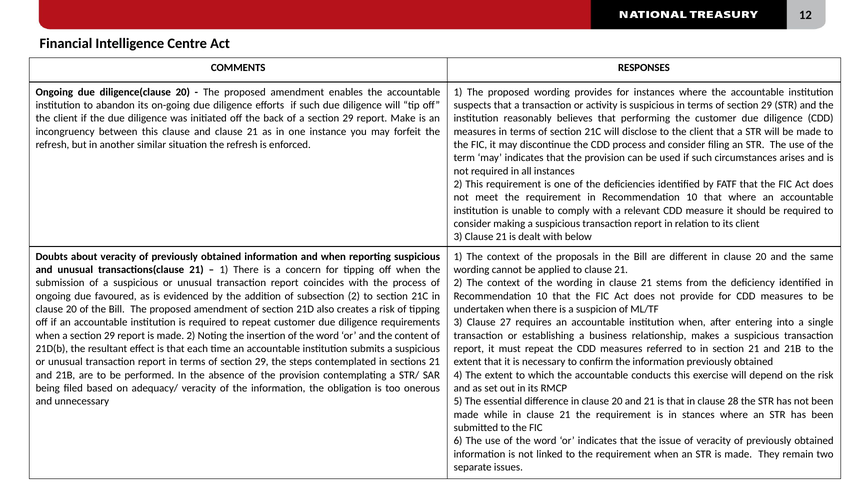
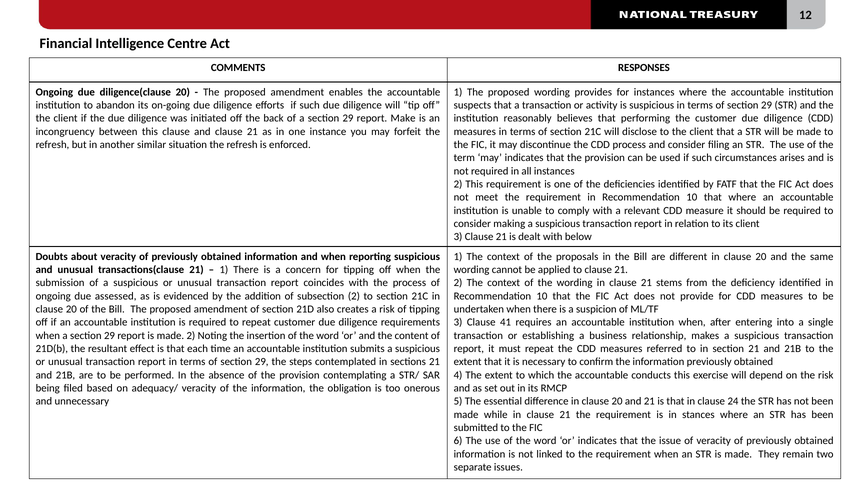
favoured: favoured -> assessed (116, 296)
27: 27 -> 41 (506, 322)
28: 28 -> 24 (733, 401)
